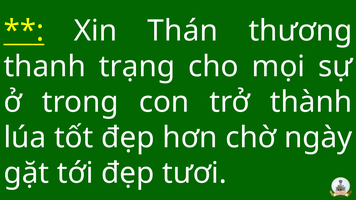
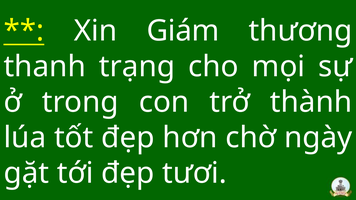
Thán: Thán -> Giám (183, 31)
